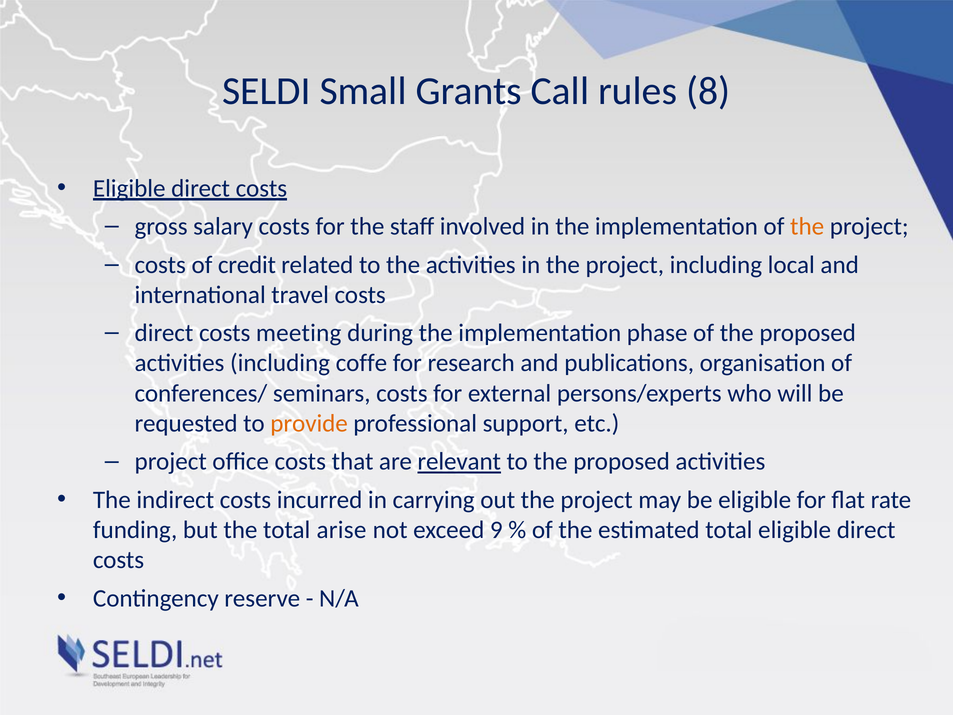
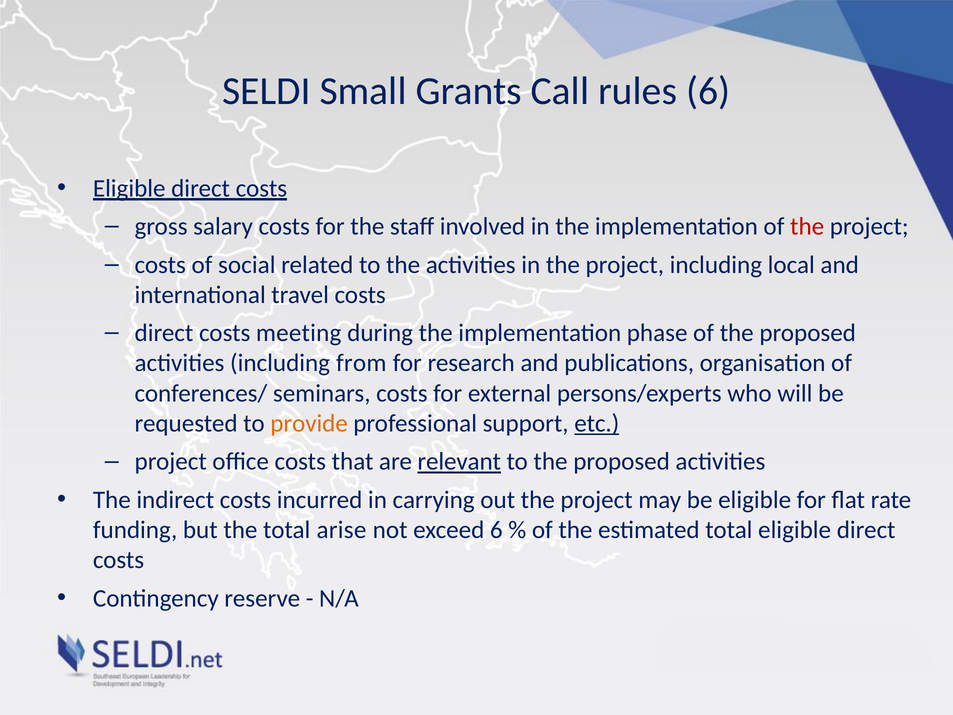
rules 8: 8 -> 6 (708, 91)
the colour: orange -> red (807, 227)
credit: credit -> social (247, 265)
coffe: coffe -> from (361, 363)
etc underline: none -> present (597, 423)
exceed 9: 9 -> 6 (496, 530)
